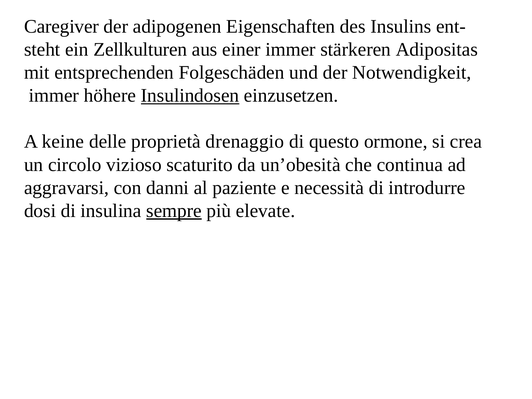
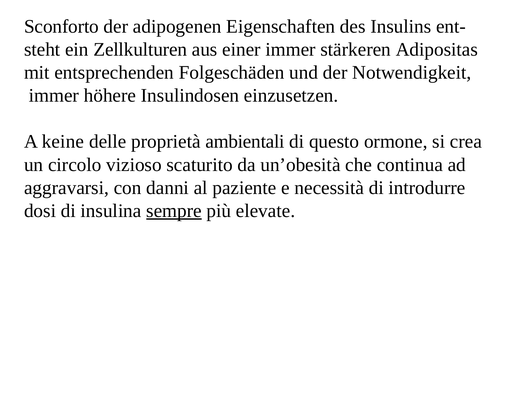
Caregiver: Caregiver -> Sconforto (61, 26)
Insulindosen underline: present -> none (190, 96)
drenaggio: drenaggio -> ambientali (245, 142)
